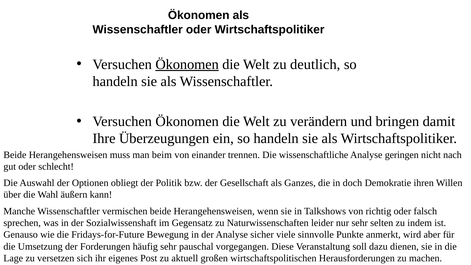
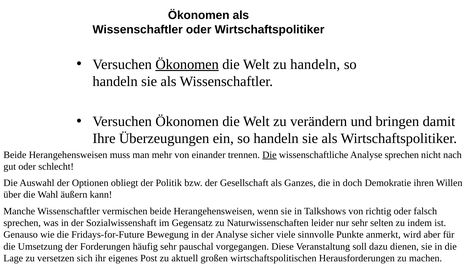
zu deutlich: deutlich -> handeln (315, 64)
beim: beim -> mehr (162, 155)
Die underline: none -> present (269, 155)
Analyse geringen: geringen -> sprechen (402, 155)
